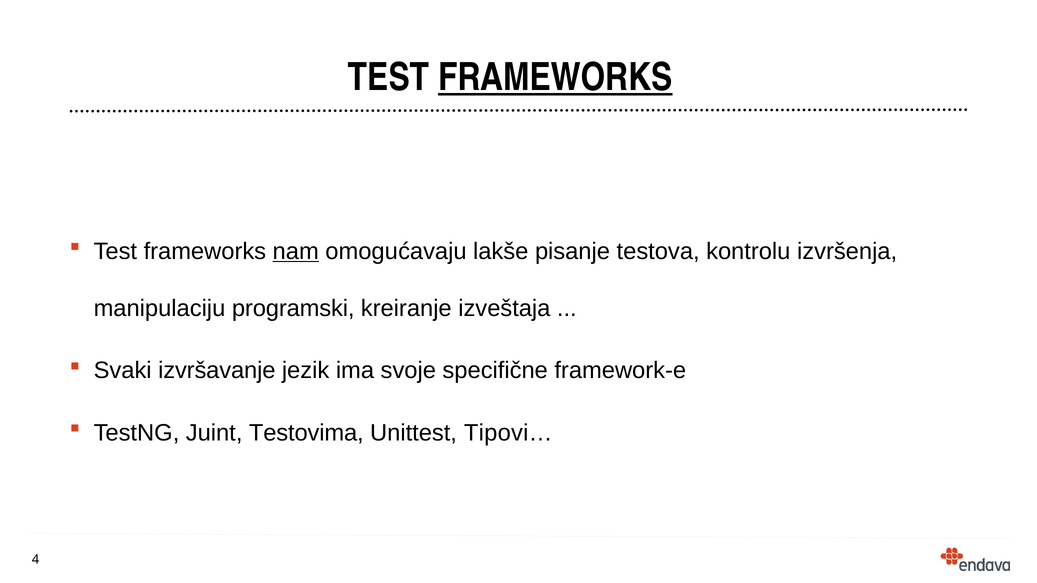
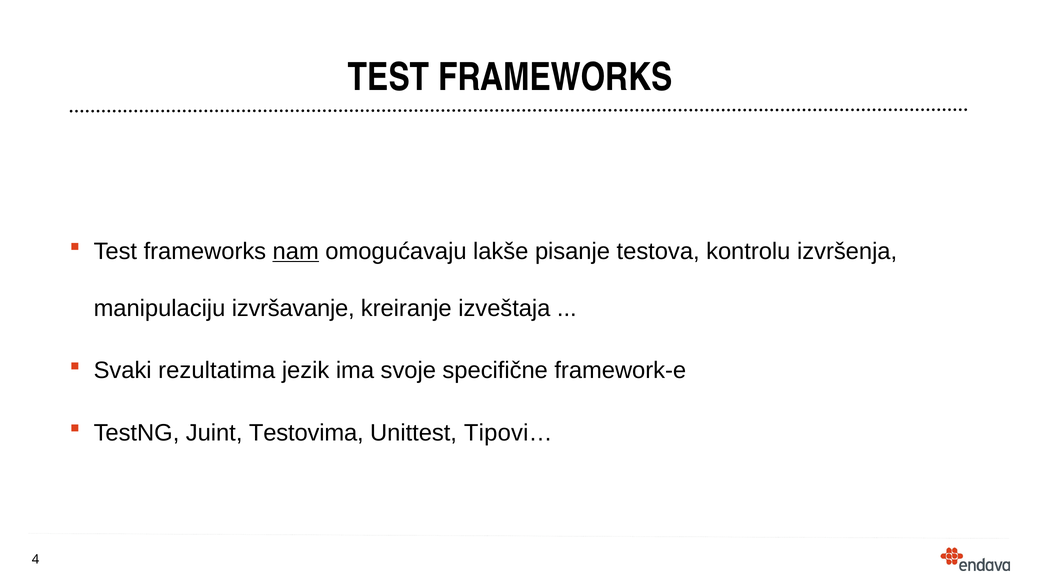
FRAMEWORKS underline: present -> none (555, 78)
programski: programski -> izvršavanje (293, 308)
izvršavanje: izvršavanje -> rezultatima (217, 371)
